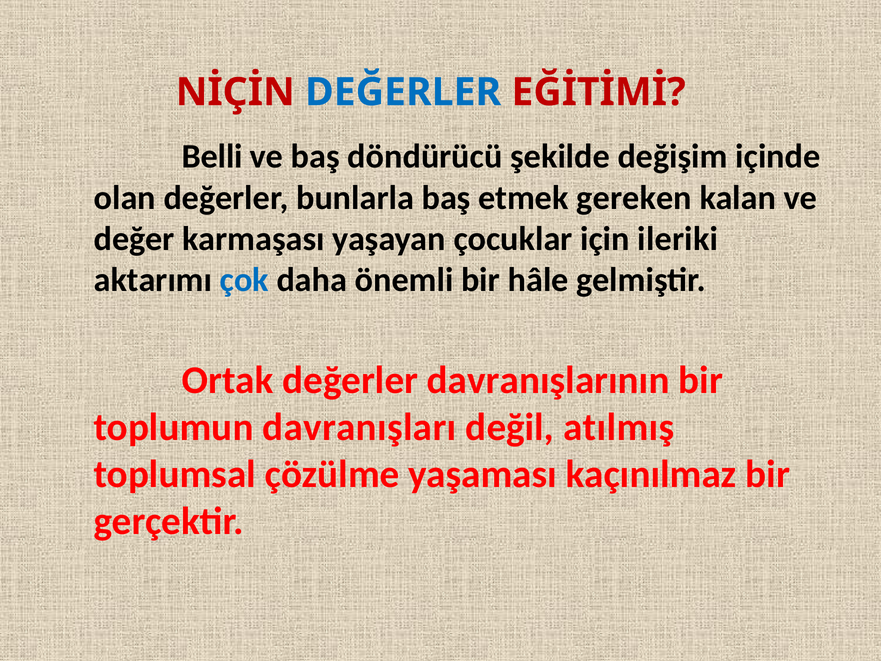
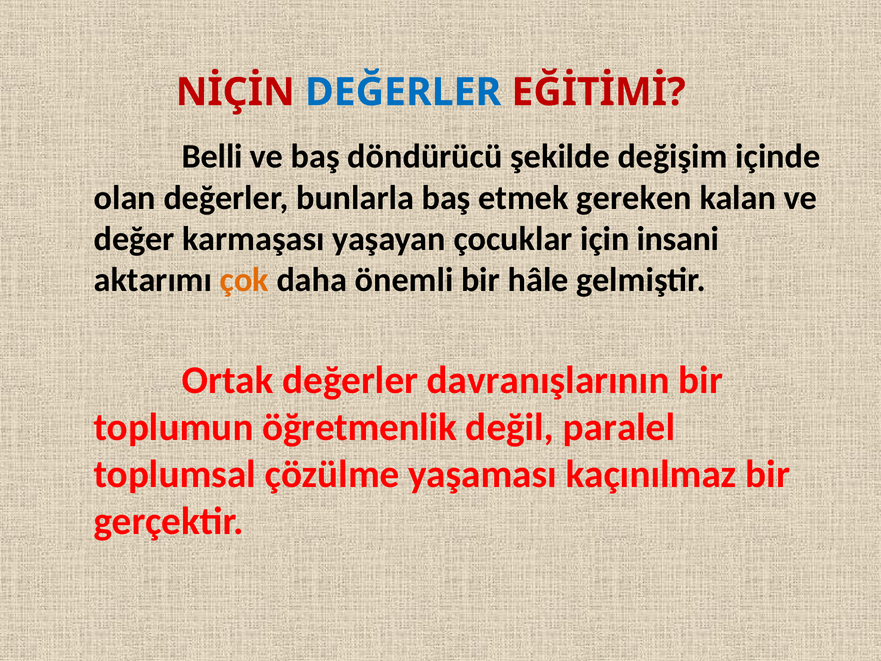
ileriki: ileriki -> insani (678, 239)
çok colour: blue -> orange (244, 280)
davranışları: davranışları -> öğretmenlik (360, 427)
atılmış: atılmış -> paralel (619, 427)
